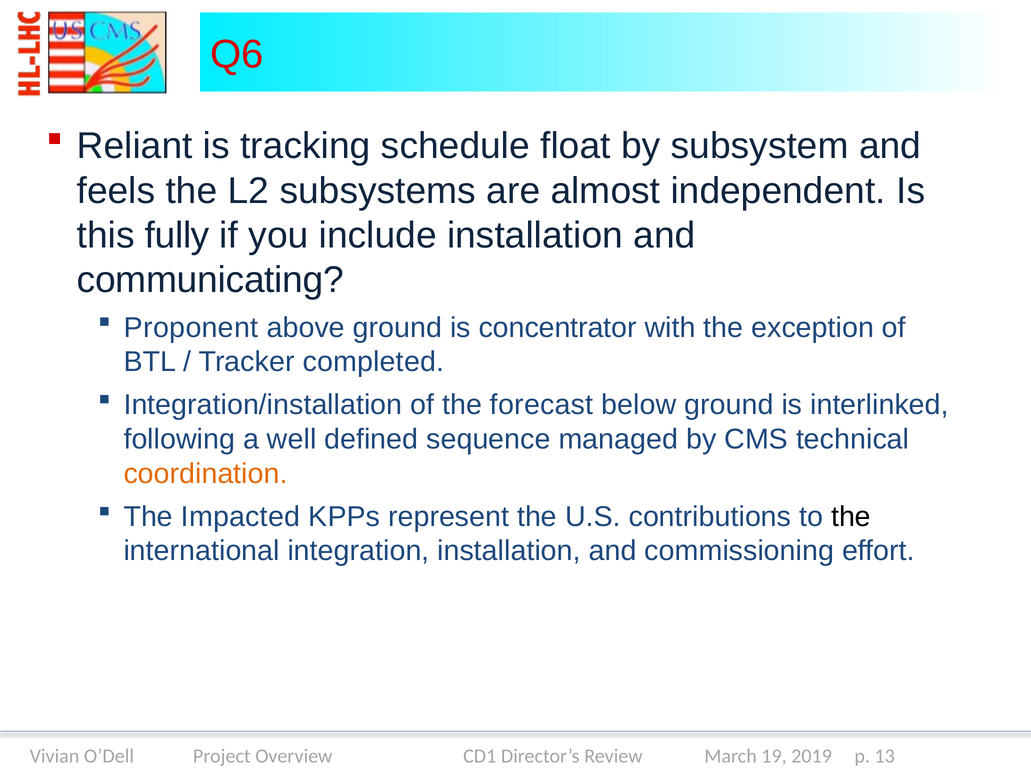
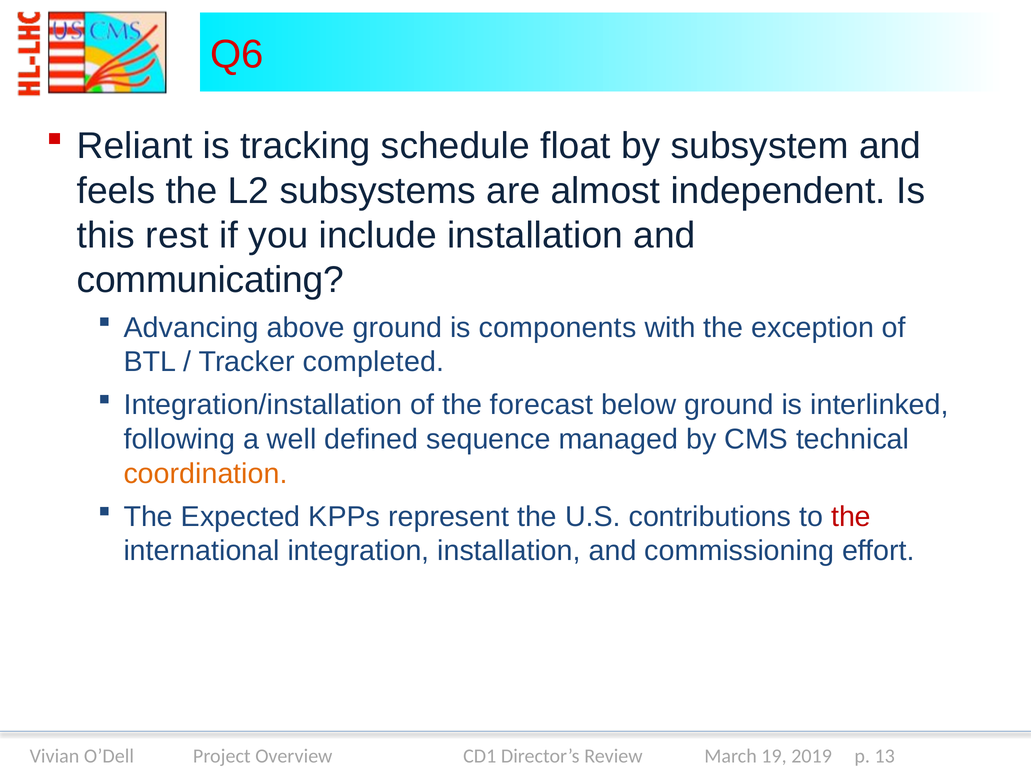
fully: fully -> rest (177, 236)
Proponent: Proponent -> Advancing (191, 328)
concentrator: concentrator -> components (558, 328)
Impacted: Impacted -> Expected (241, 517)
the colour: black -> red (851, 517)
